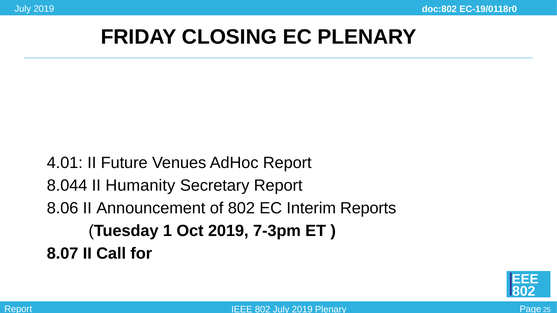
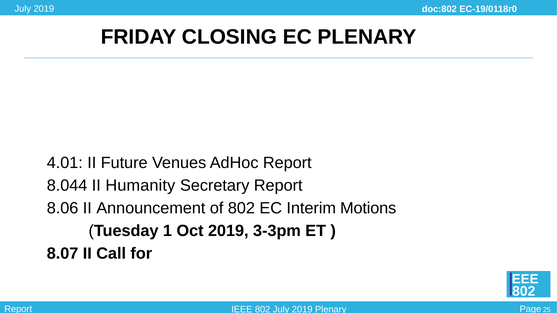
Reports: Reports -> Motions (368, 208)
7-3pm: 7-3pm -> 3-3pm (277, 231)
